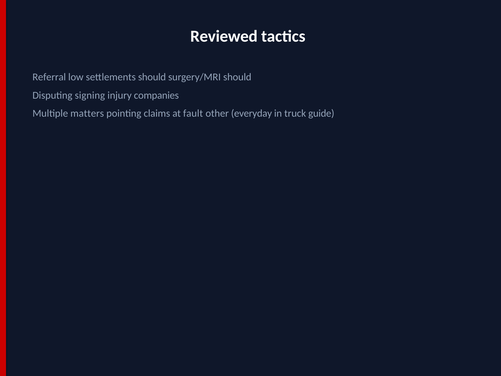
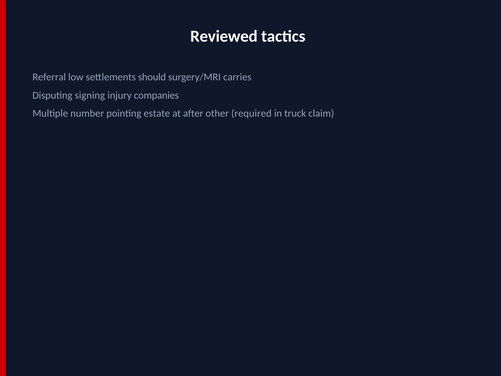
surgery/MRI should: should -> carries (237, 77)
matters: matters -> number (87, 113)
claims: claims -> estate (157, 113)
fault: fault -> after (193, 113)
everyday: everyday -> required (251, 113)
guide: guide -> claim (321, 113)
